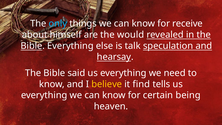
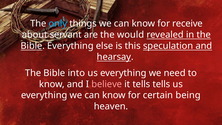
himself: himself -> servant (66, 35)
talk: talk -> this (133, 46)
said: said -> into (76, 73)
believe colour: yellow -> pink (107, 84)
it find: find -> tells (141, 84)
